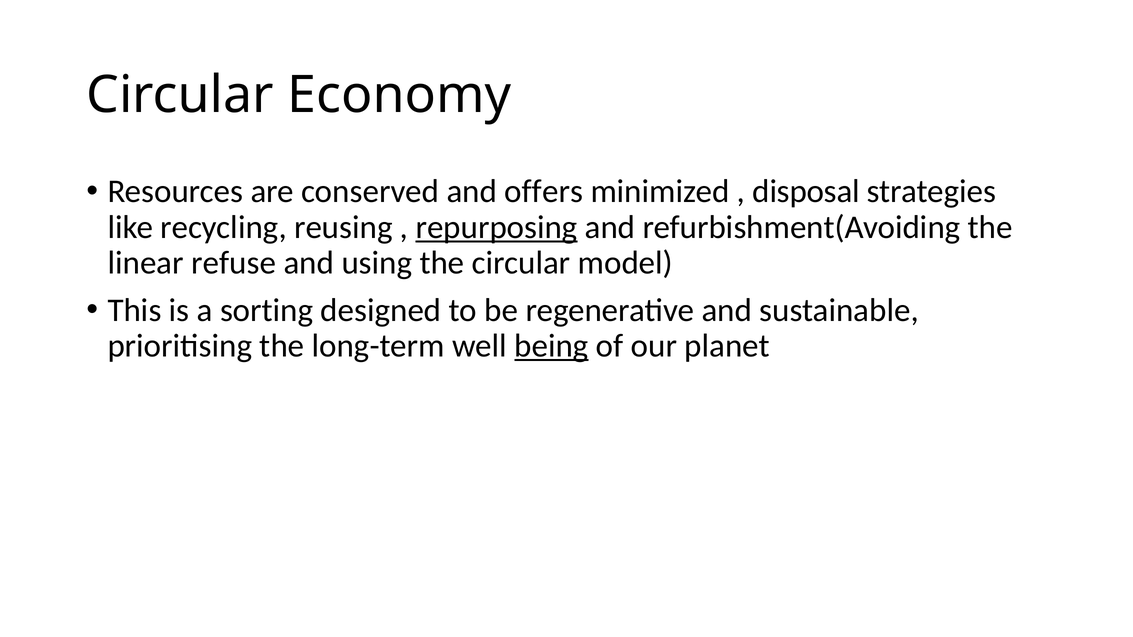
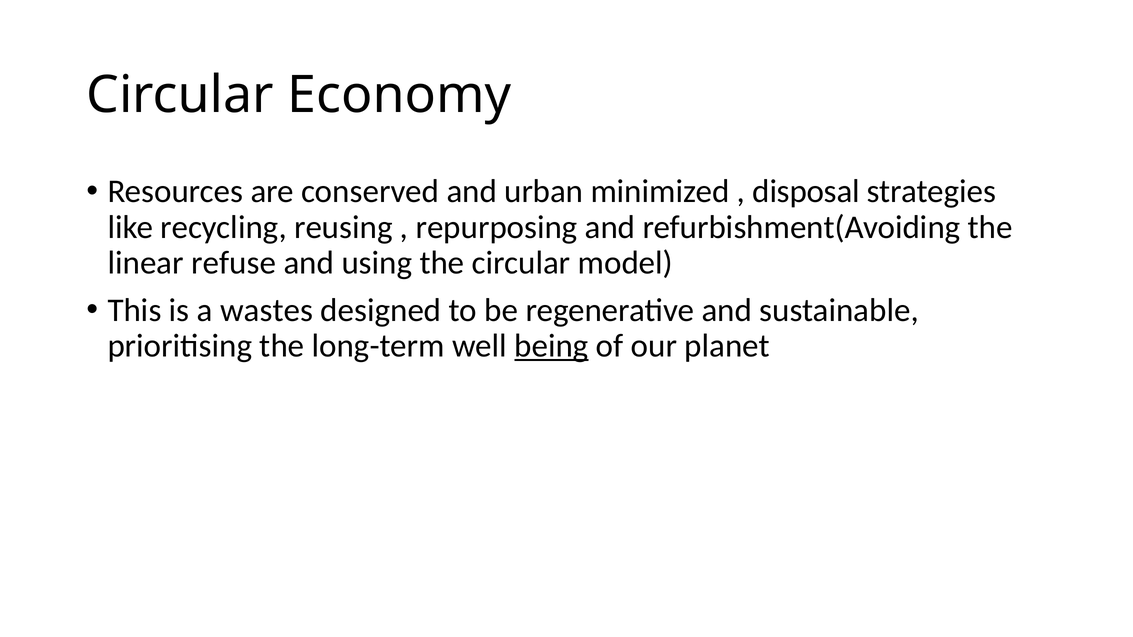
offers: offers -> urban (544, 192)
repurposing underline: present -> none (497, 227)
sorting: sorting -> wastes (267, 310)
